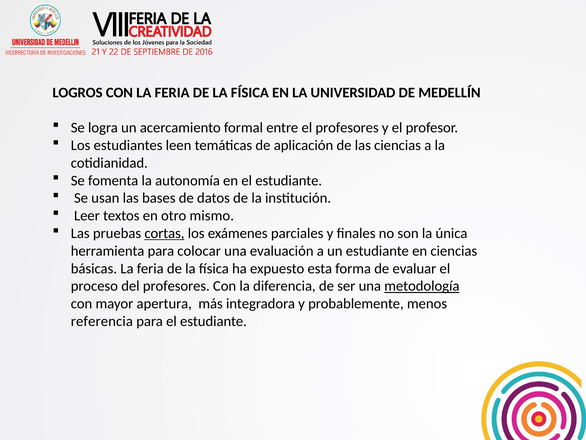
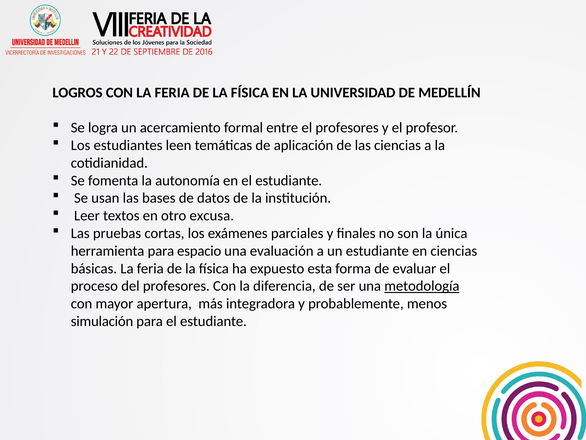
mismo: mismo -> excusa (212, 215)
cortas underline: present -> none (164, 233)
colocar: colocar -> espacio (199, 251)
referencia: referencia -> simulación (102, 321)
